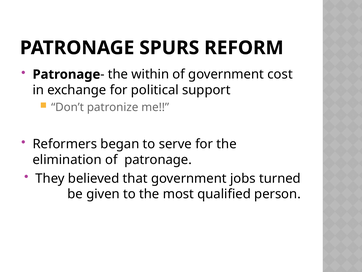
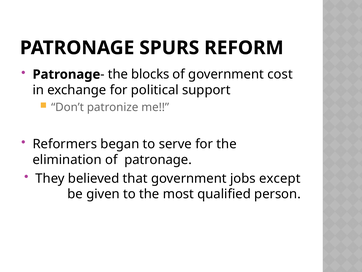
within: within -> blocks (150, 74)
turned: turned -> except (280, 178)
